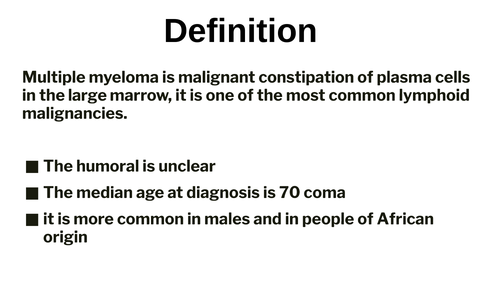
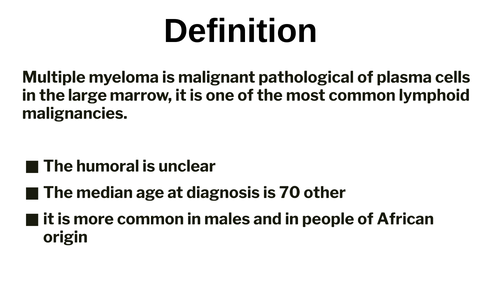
constipation: constipation -> pathological (306, 77)
coma: coma -> other (325, 193)
